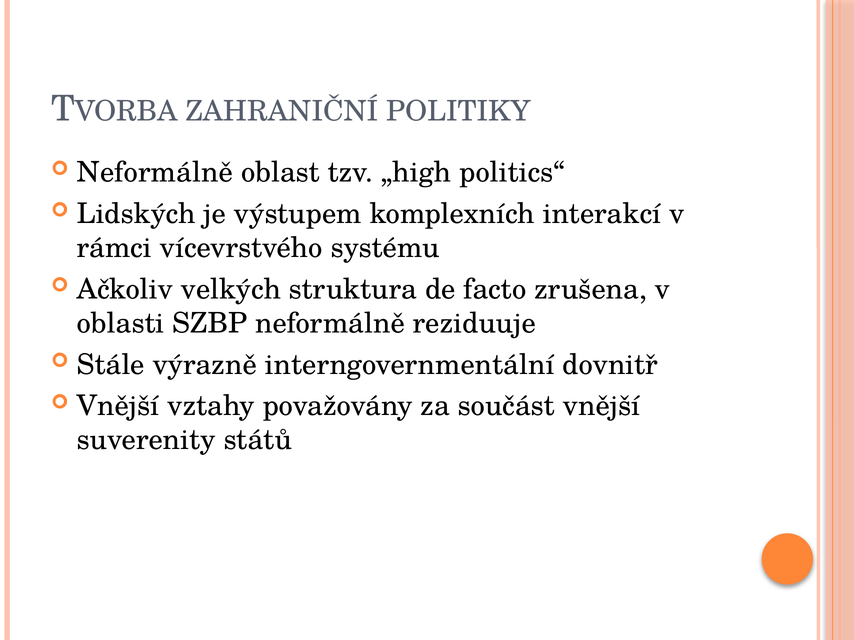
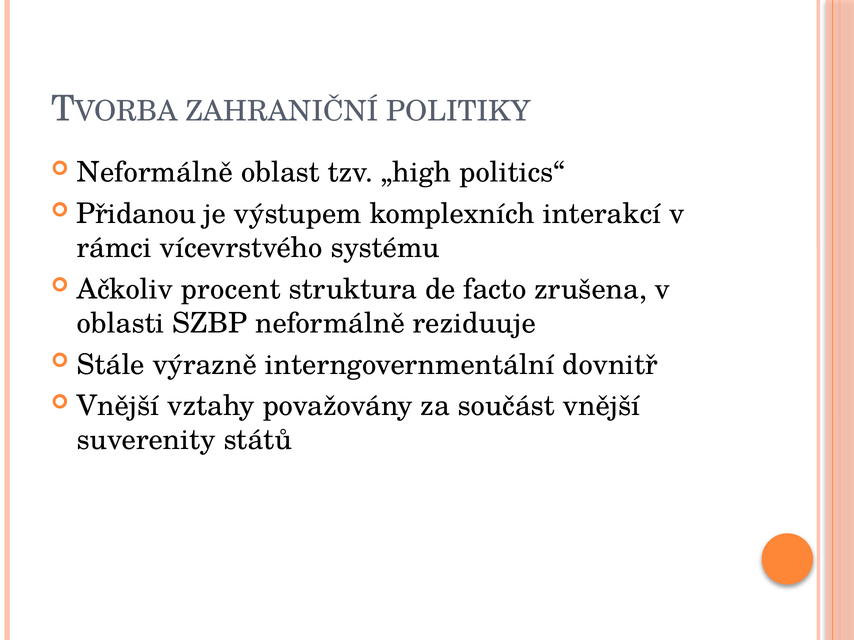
Lidských: Lidských -> Přidanou (136, 214)
velkých: velkých -> procent (231, 289)
